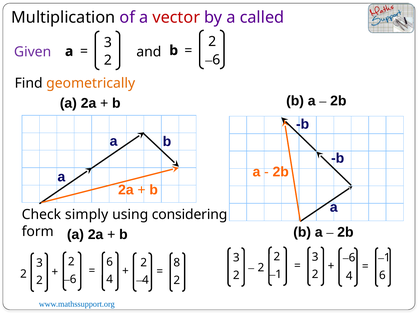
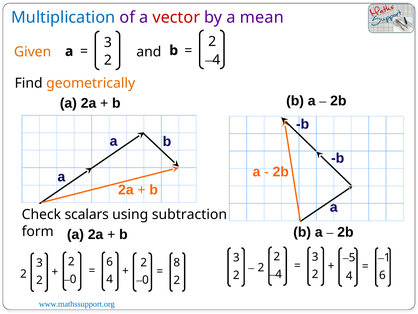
Multiplication colour: black -> blue (63, 17)
called: called -> mean (262, 17)
Given colour: purple -> orange (33, 52)
6: 6 -> 4 (216, 60)
simply: simply -> scalars (87, 214)
considering: considering -> subtraction (189, 214)
6: 6 -> 5 (352, 257)
1: 1 -> 4 (279, 274)
6: 6 -> 0 (73, 279)
4: 4 -> 0 (145, 280)
